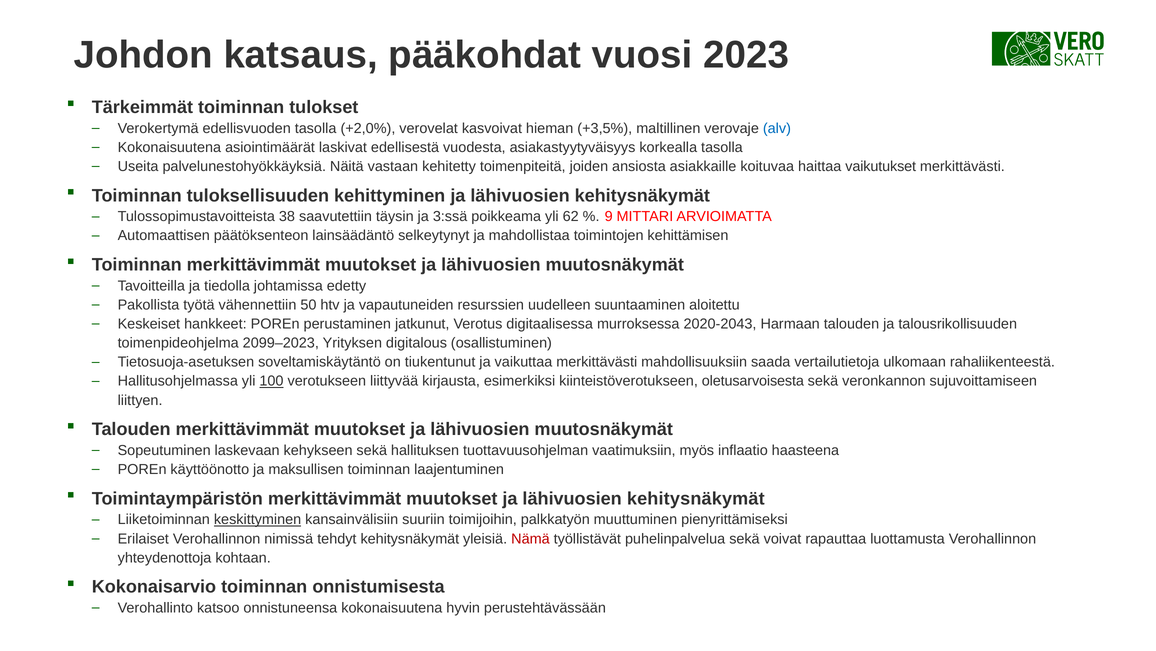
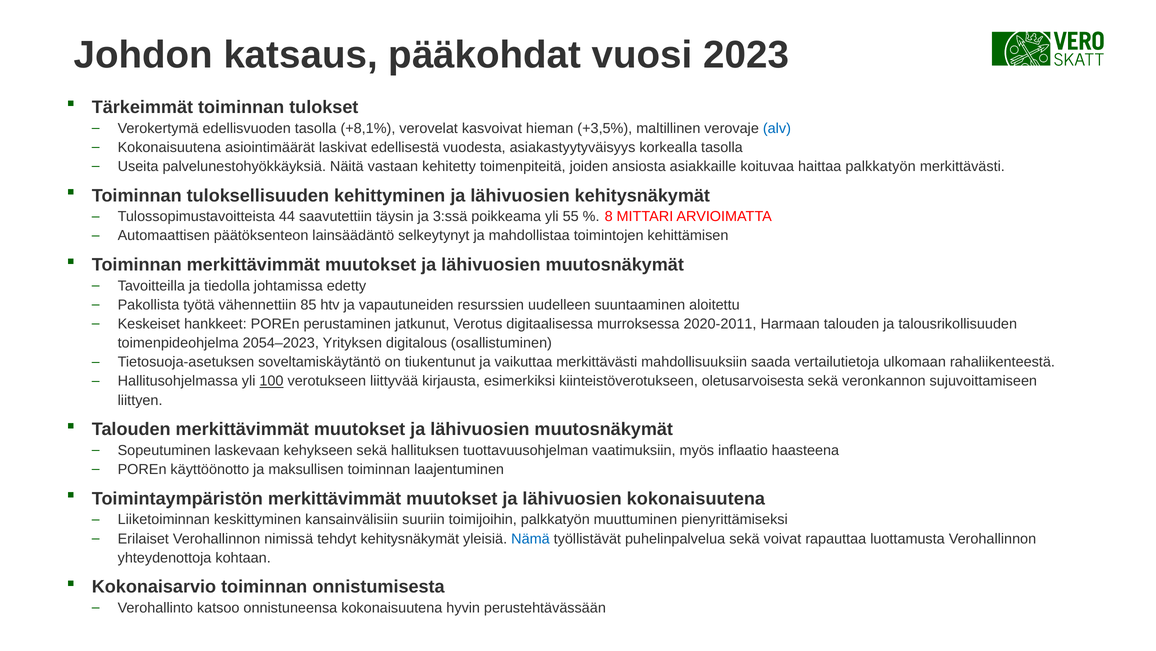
+2,0%: +2,0% -> +8,1% (368, 128)
haittaa vaikutukset: vaikutukset -> palkkatyön (881, 166)
38: 38 -> 44 (287, 216)
62: 62 -> 55 (571, 216)
9: 9 -> 8 (609, 216)
50: 50 -> 85 (308, 305)
2020-2043: 2020-2043 -> 2020-2011 (720, 324)
2099–2023: 2099–2023 -> 2054–2023 (281, 343)
muutokset ja lähivuosien kehitysnäkymät: kehitysnäkymät -> kokonaisuutena (696, 498)
keskittyminen underline: present -> none (258, 519)
Nämä colour: red -> blue (530, 538)
